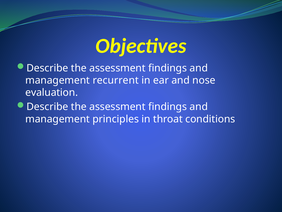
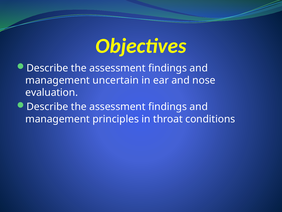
recurrent: recurrent -> uncertain (116, 80)
